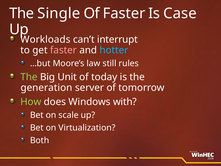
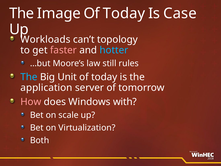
Single: Single -> Image (59, 13)
Faster: Faster -> Today (124, 13)
interrupt: interrupt -> topology (117, 39)
The colour: light green -> light blue (29, 77)
generation: generation -> application (46, 87)
How colour: light green -> pink (31, 102)
